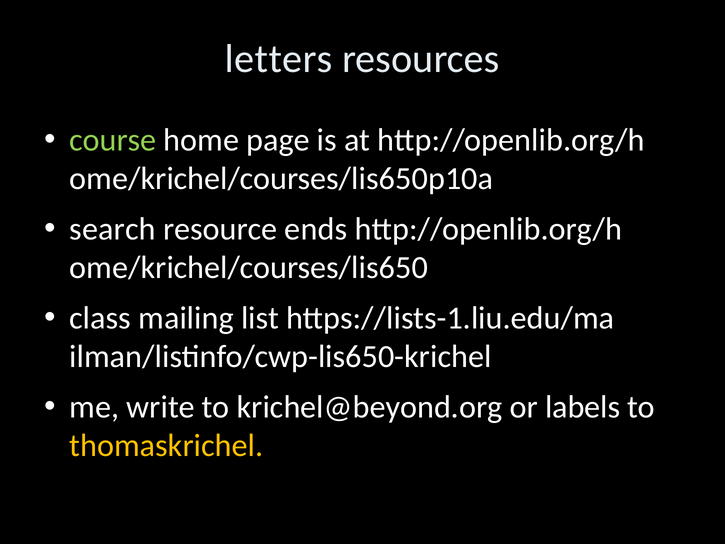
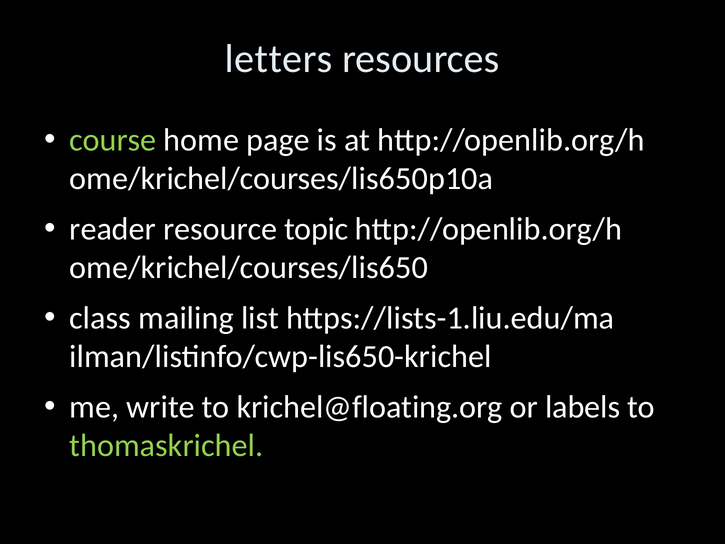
search: search -> reader (113, 229)
ends: ends -> topic (316, 229)
krichel@beyond.org: krichel@beyond.org -> krichel@floating.org (370, 407)
thomaskrichel colour: yellow -> light green (166, 446)
